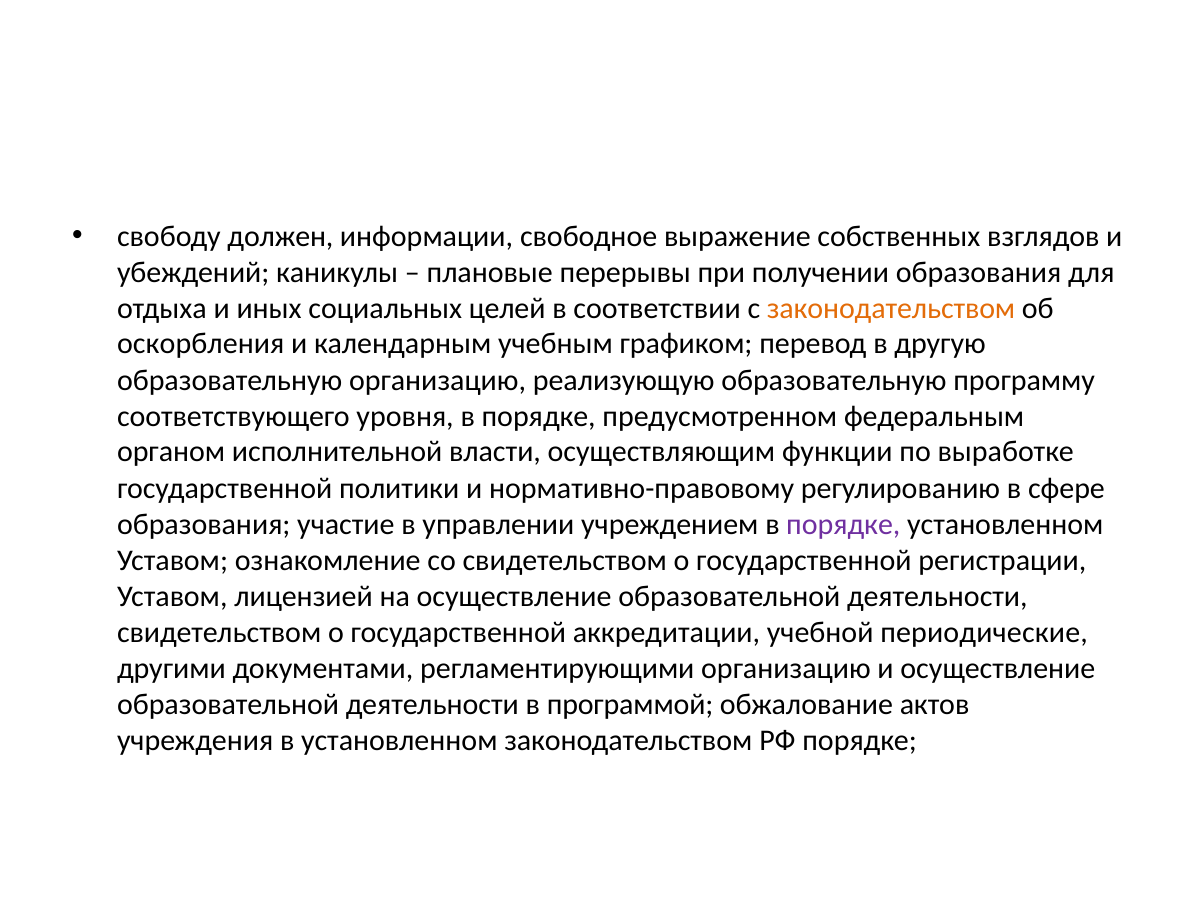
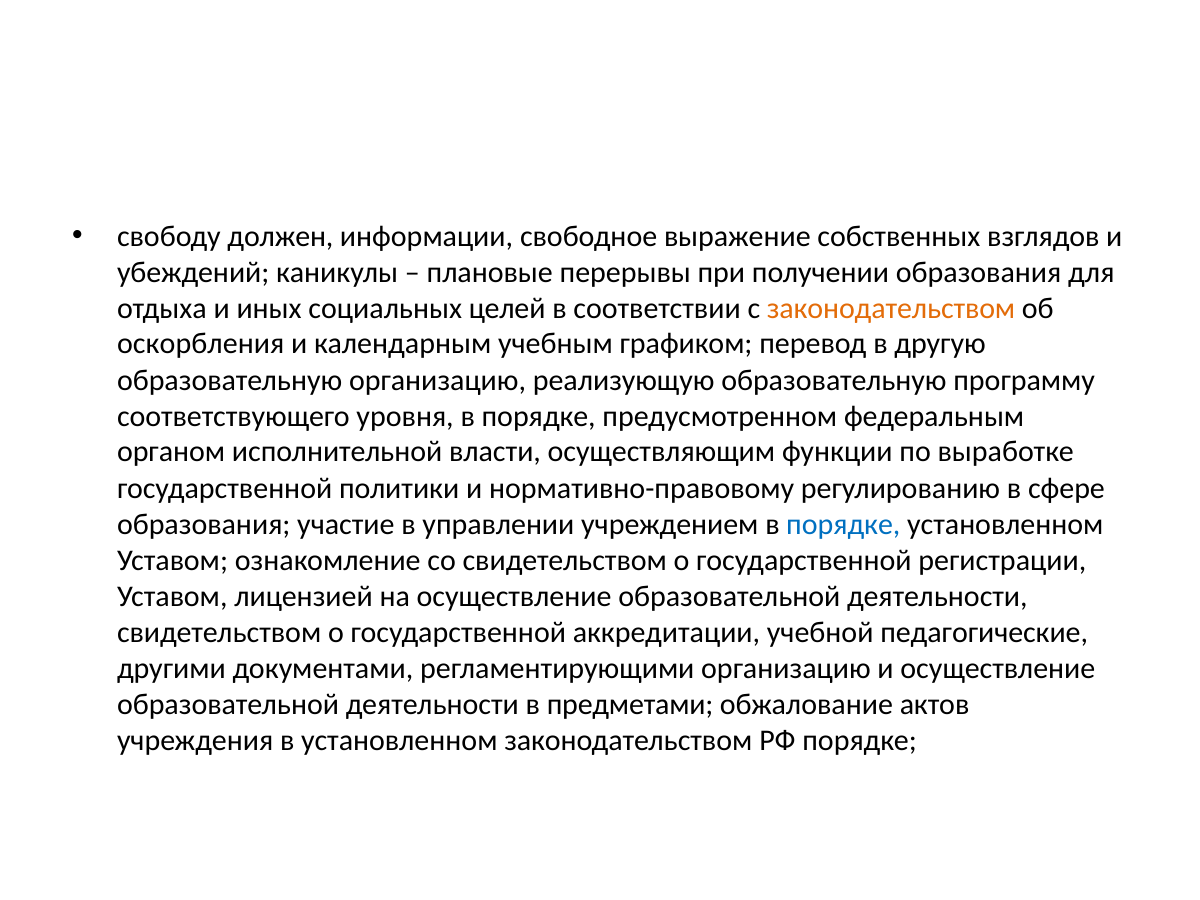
порядке colour: purple -> blue (843, 524)
периодические: периодические -> педагогические (984, 632)
программой: программой -> предметами (630, 704)
